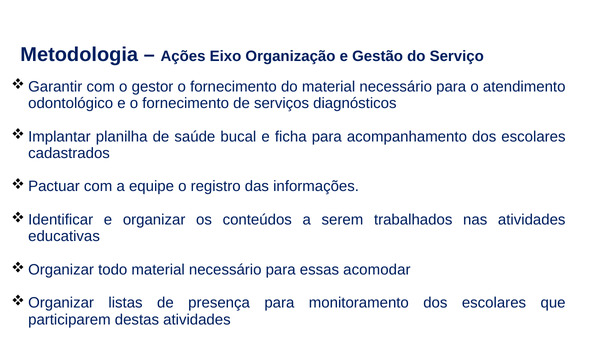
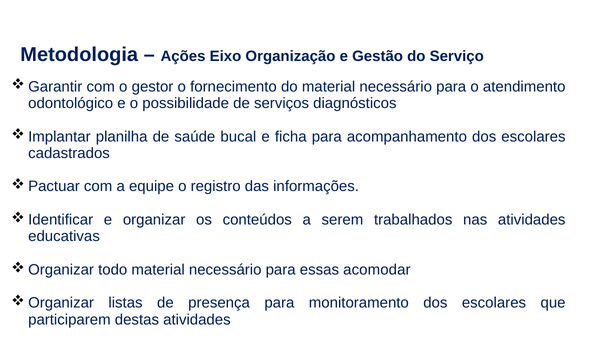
e o fornecimento: fornecimento -> possibilidade (186, 103)
